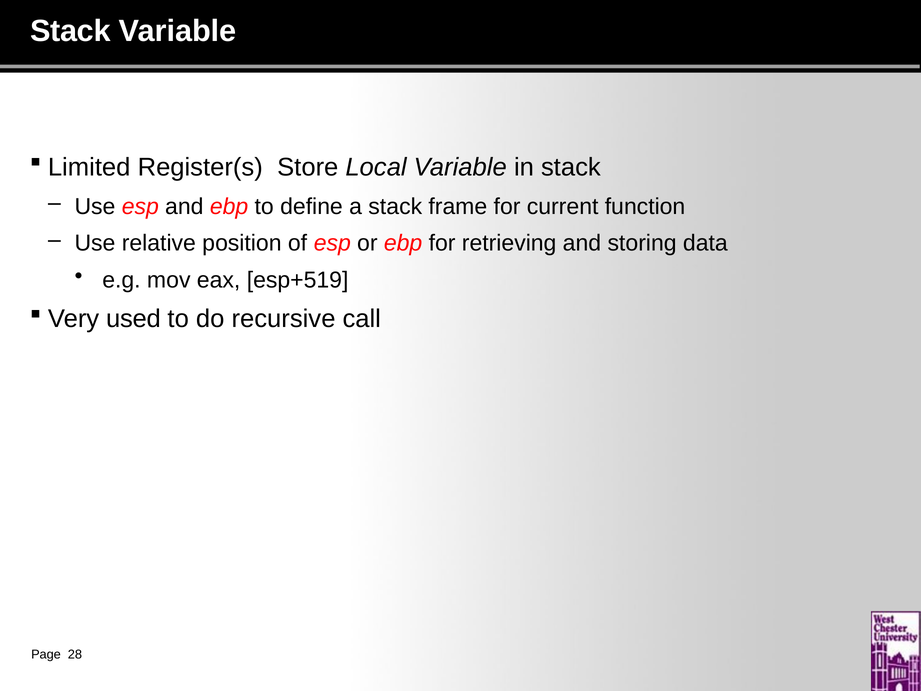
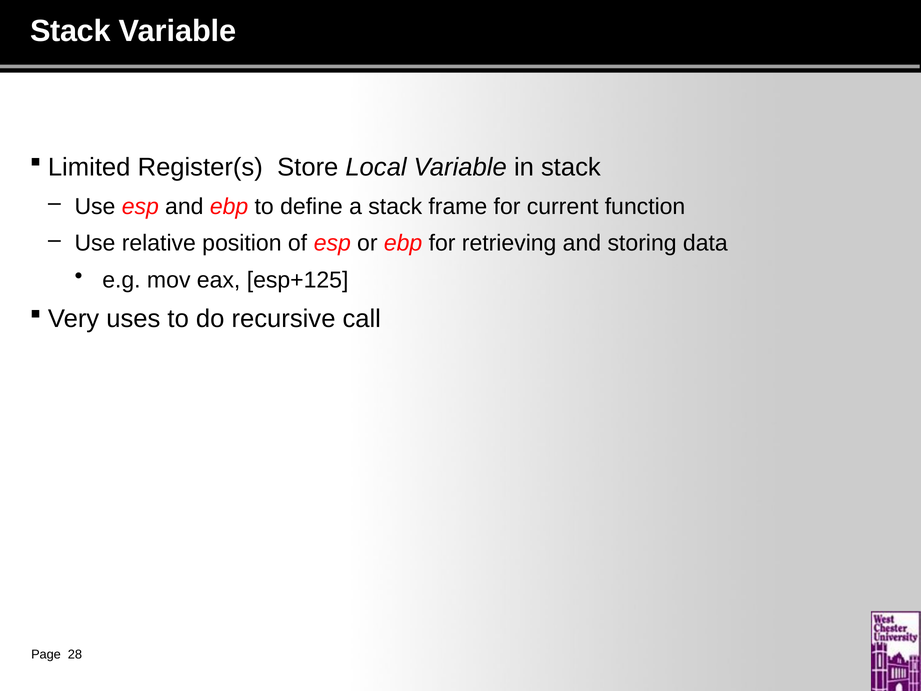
esp+519: esp+519 -> esp+125 (298, 280)
used: used -> uses (133, 319)
